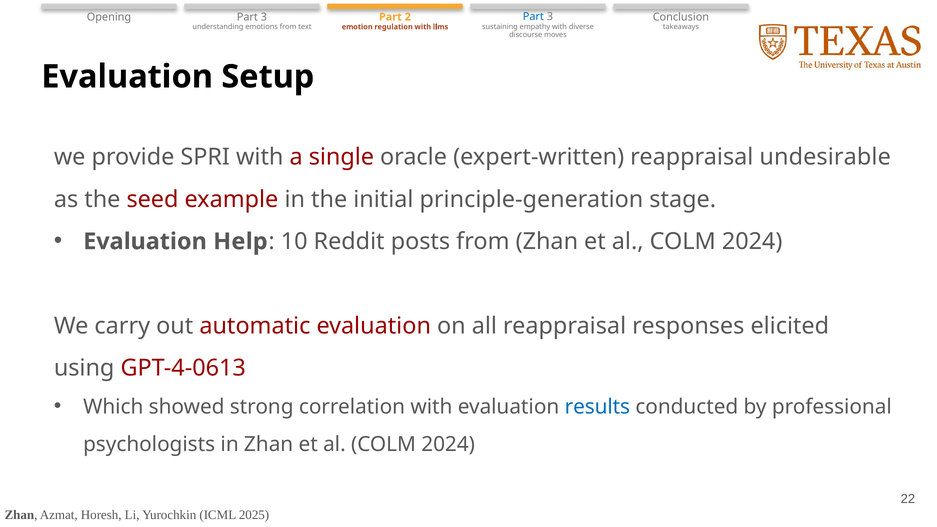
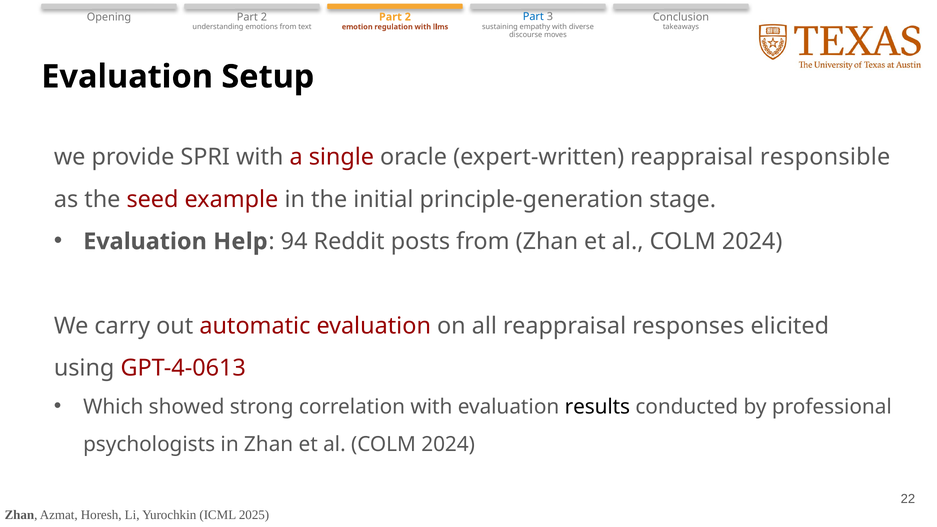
Opening Part 3: 3 -> 2 (264, 17)
undesirable: undesirable -> responsible (825, 157)
10: 10 -> 94 (294, 242)
results colour: blue -> black (597, 407)
